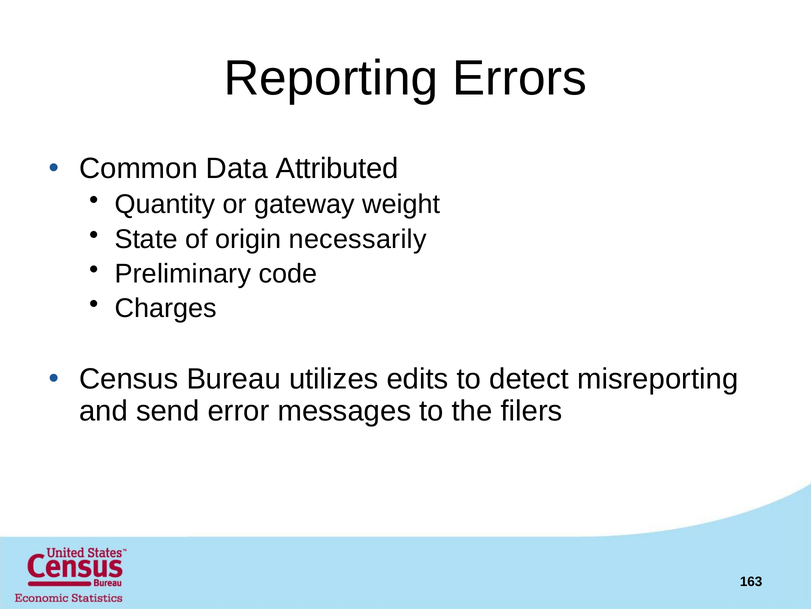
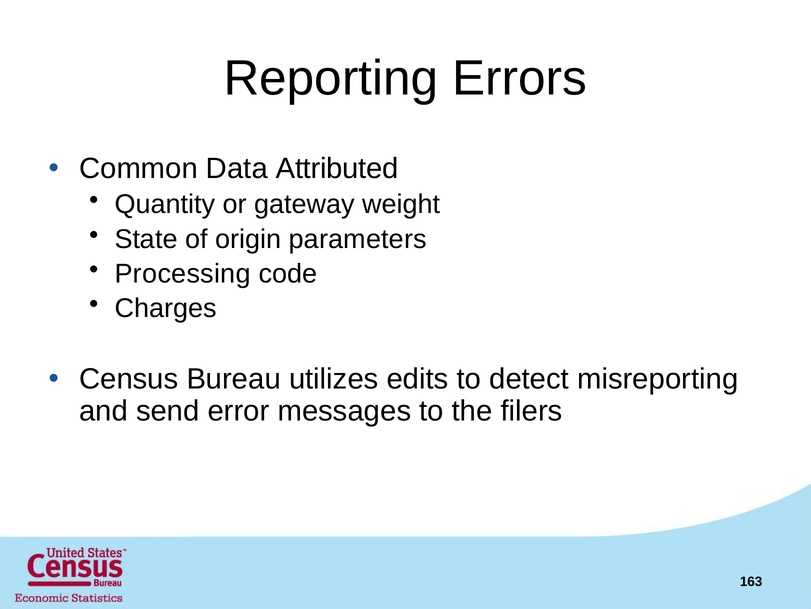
necessarily: necessarily -> parameters (358, 239)
Preliminary: Preliminary -> Processing (183, 273)
